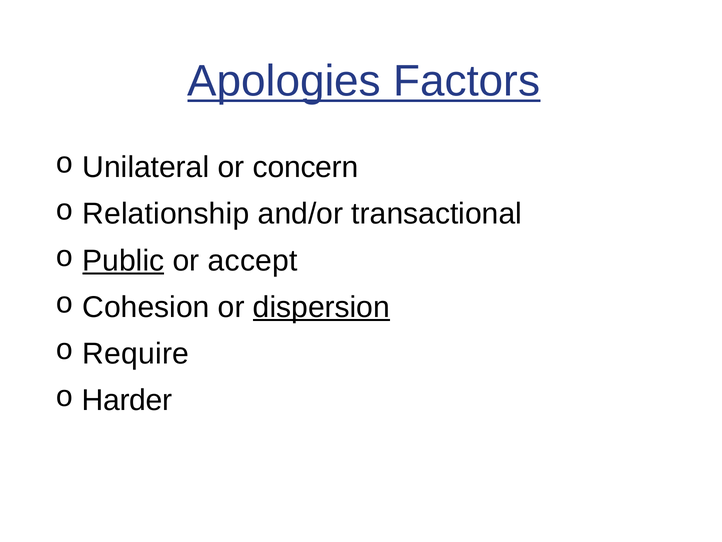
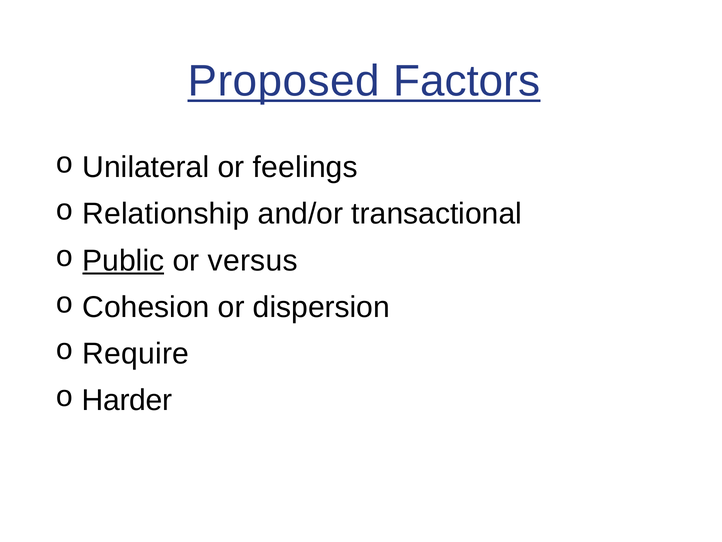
Apologies: Apologies -> Proposed (284, 81)
concern: concern -> feelings (305, 167)
accept: accept -> versus (253, 260)
dispersion underline: present -> none (321, 307)
